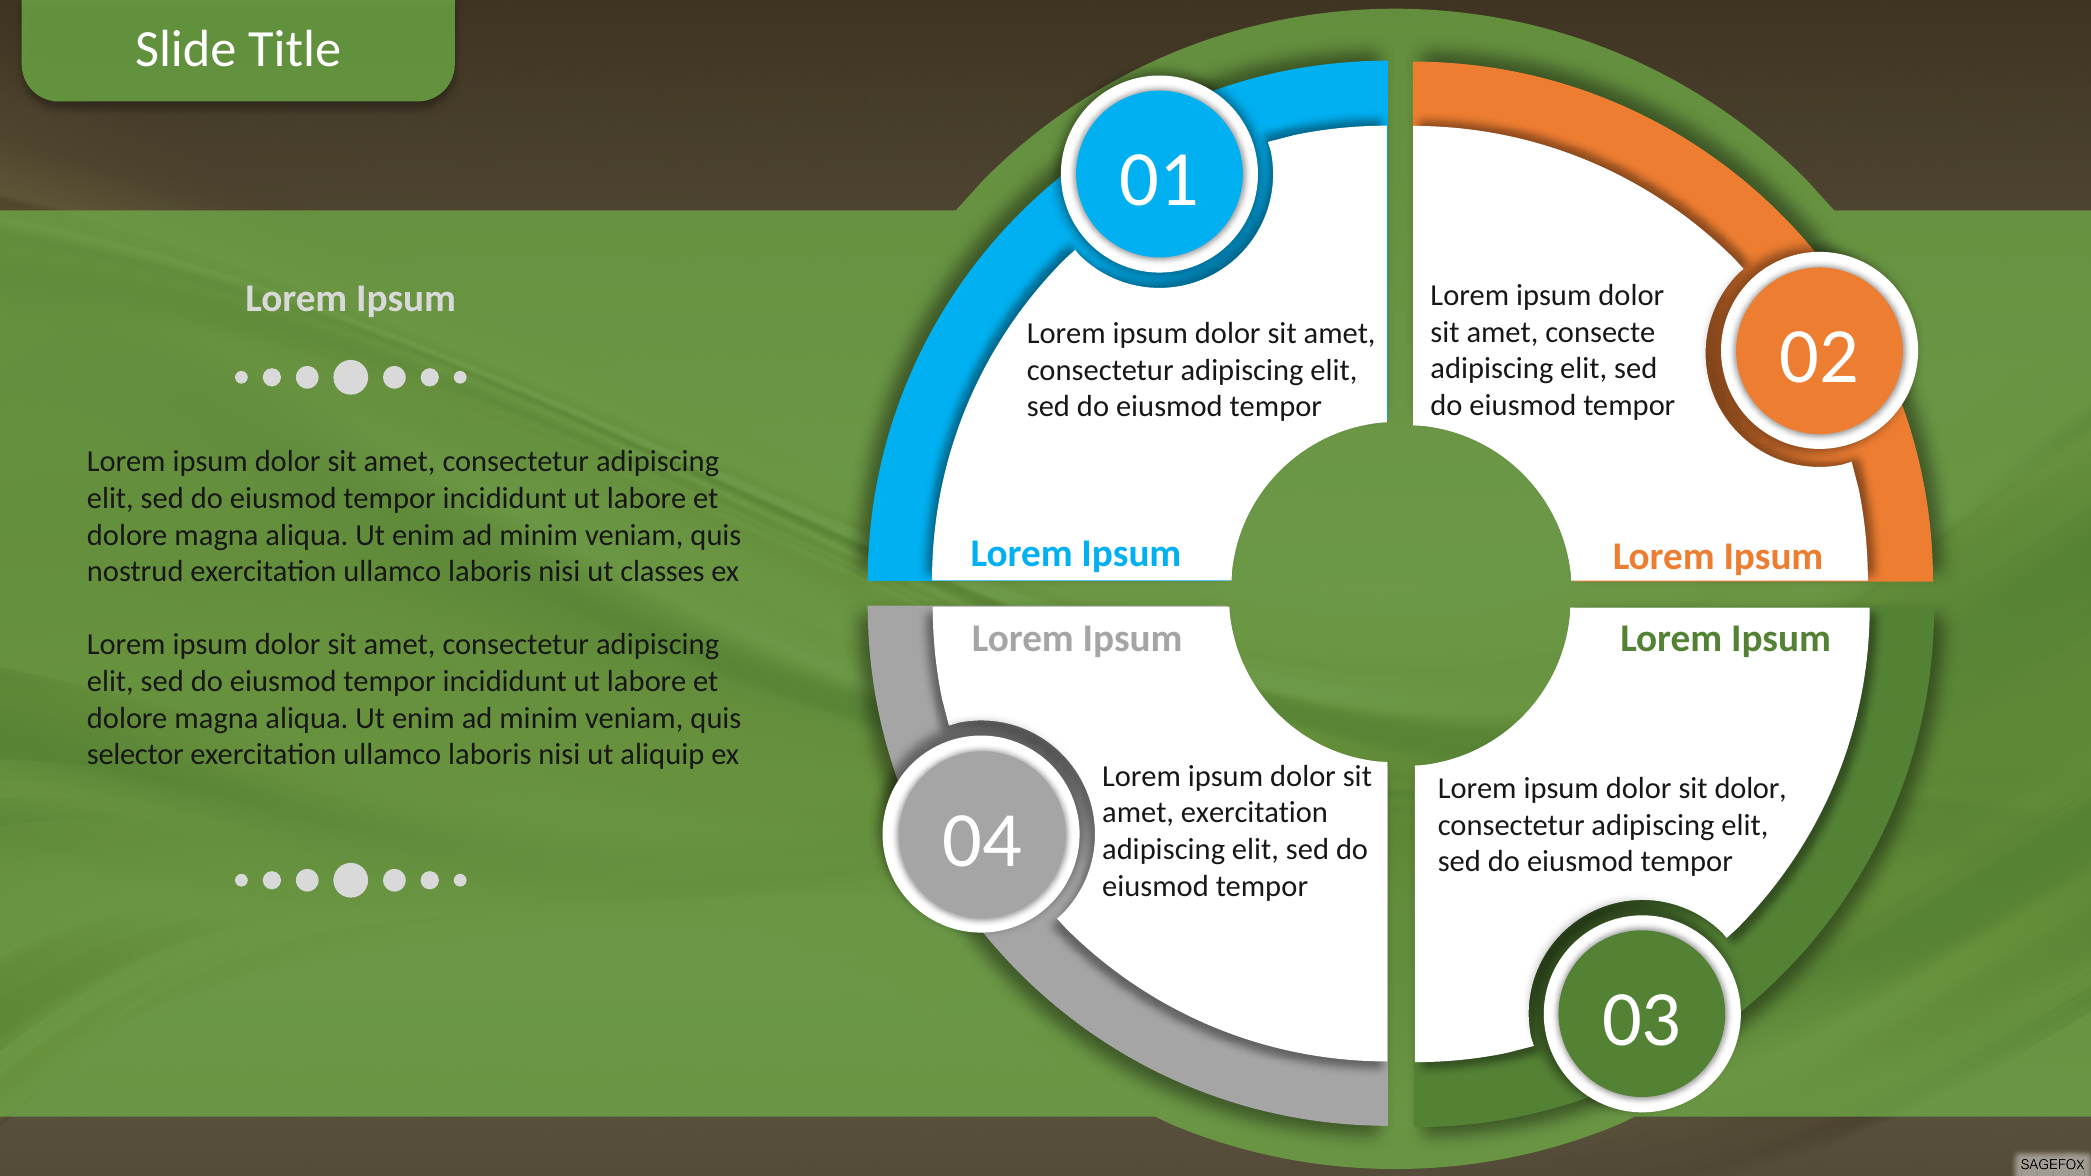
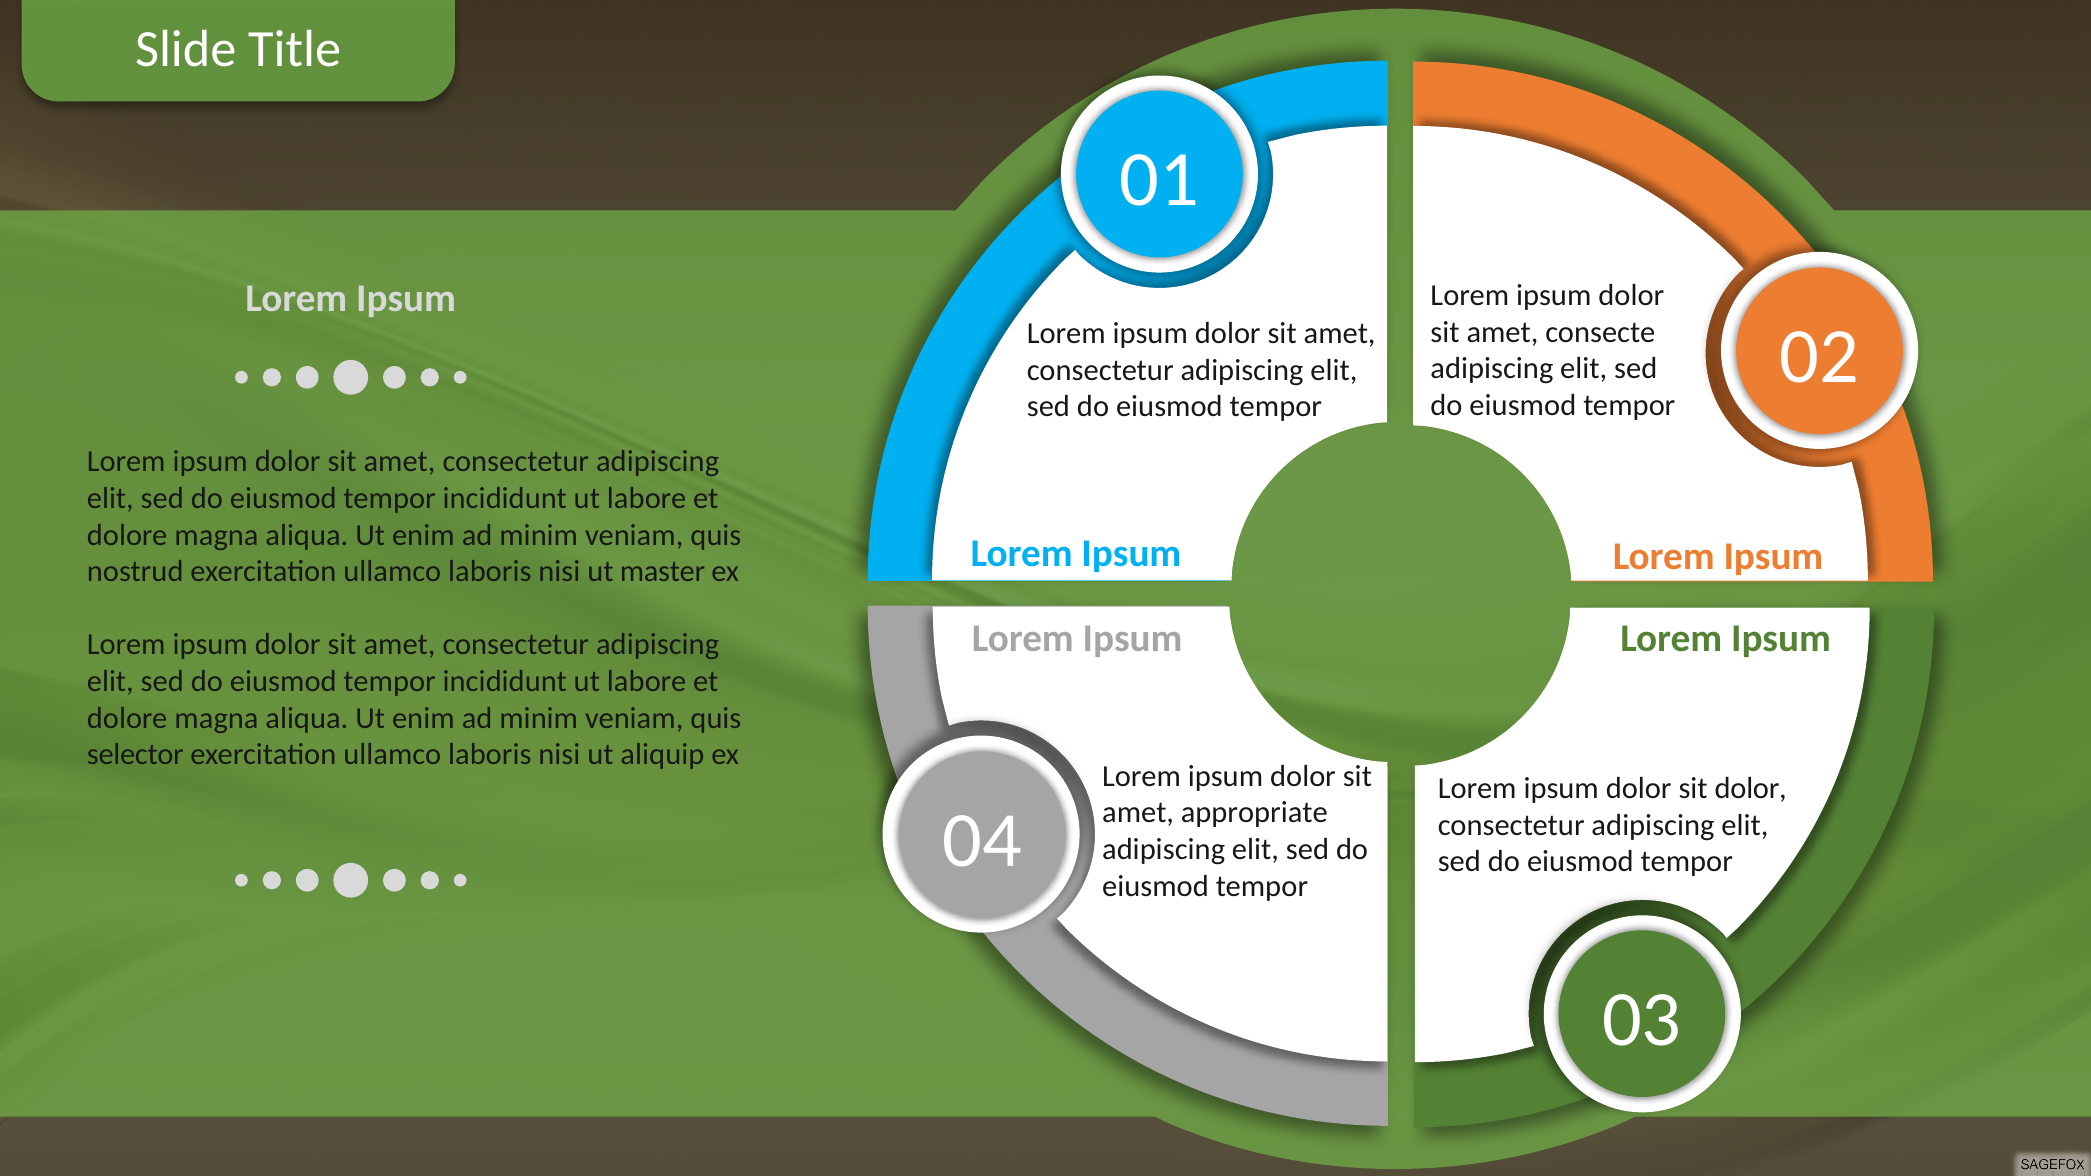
classes: classes -> master (663, 572)
amet exercitation: exercitation -> appropriate (1254, 813)
